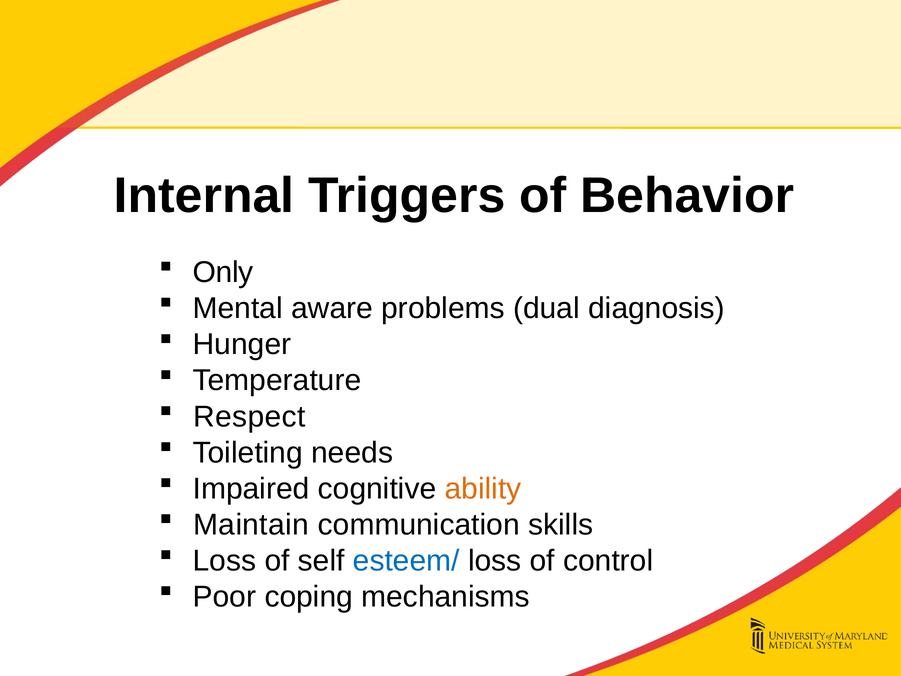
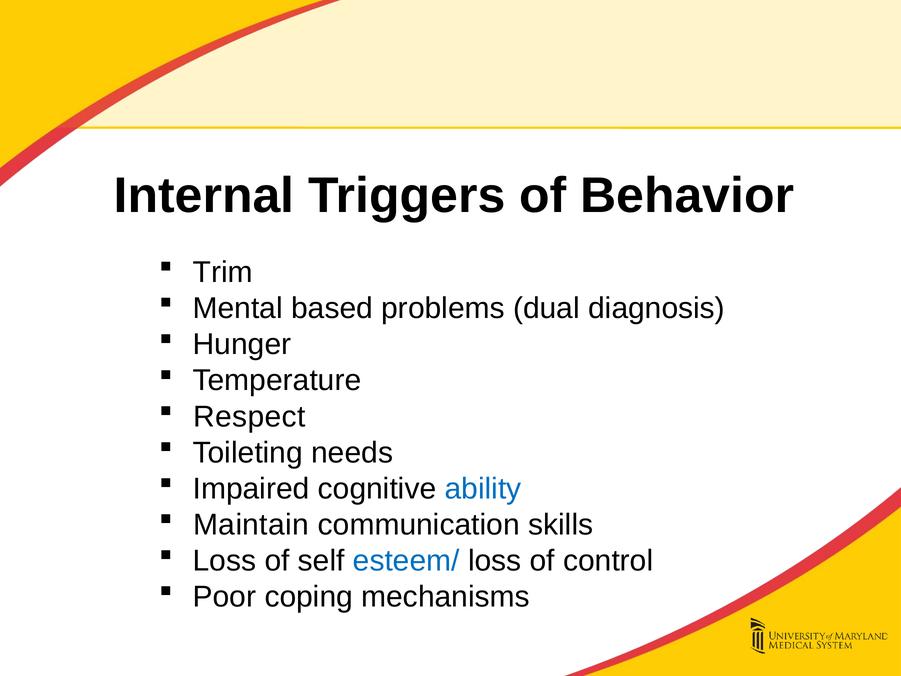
Only: Only -> Trim (223, 272)
aware: aware -> based (332, 308)
ability colour: orange -> blue (483, 489)
